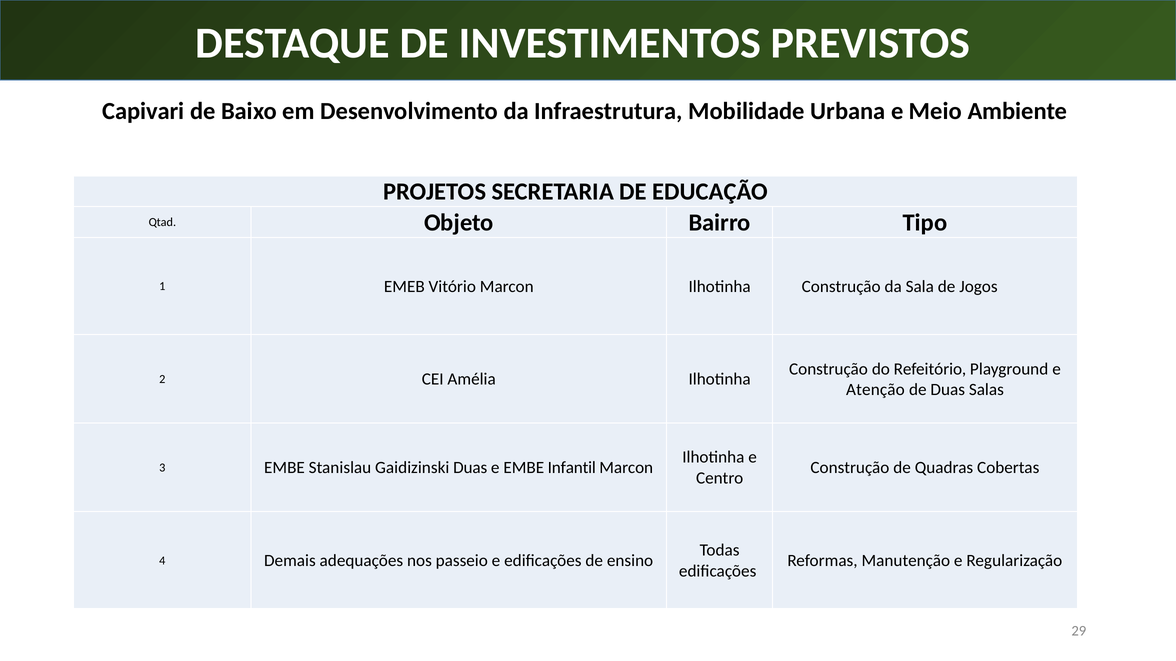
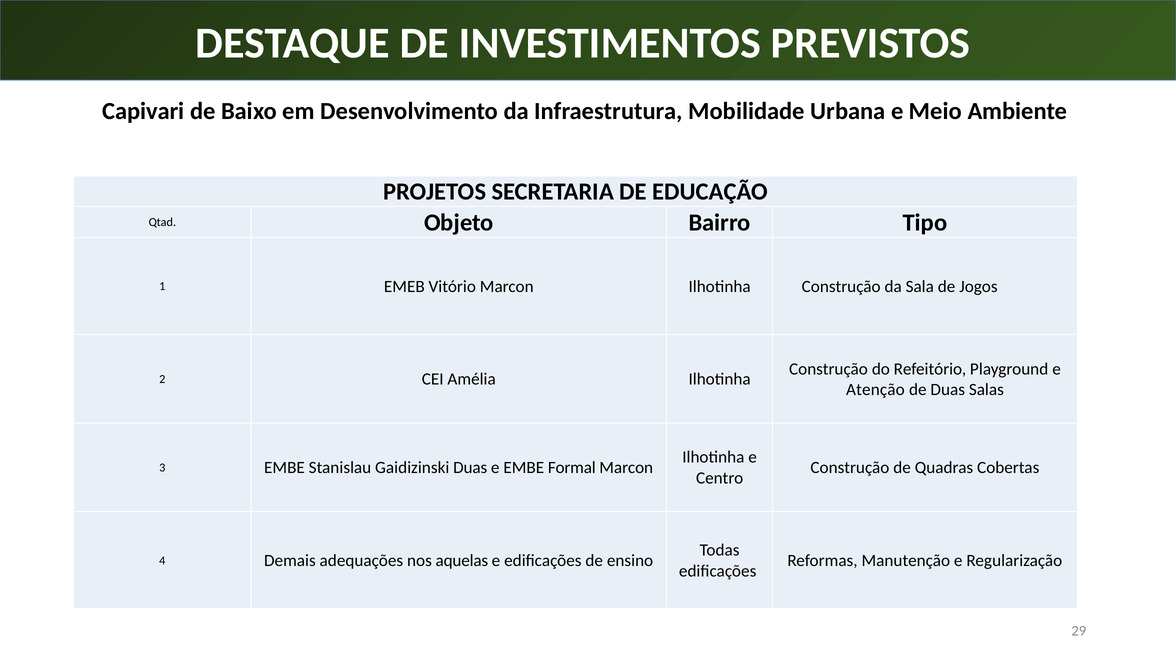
Infantil: Infantil -> Formal (572, 468)
passeio: passeio -> aquelas (462, 561)
